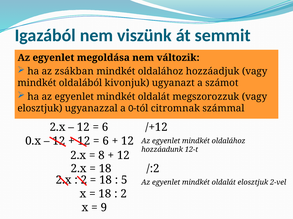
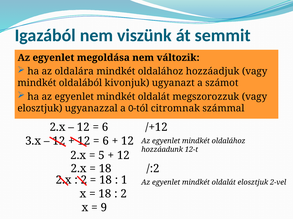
zsákban: zsákban -> oldalára (74, 72)
0.x: 0.x -> 3.x (33, 141)
8: 8 -> 5 (102, 156)
5: 5 -> 1 (124, 181)
